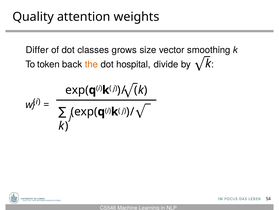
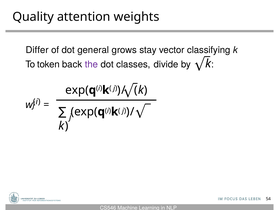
classes: classes -> general (93, 50)
size: size -> stay (148, 50)
smoothing: smoothing -> classifying (209, 50)
the colour: orange -> purple (91, 64)
hospital: hospital -> classes (133, 64)
